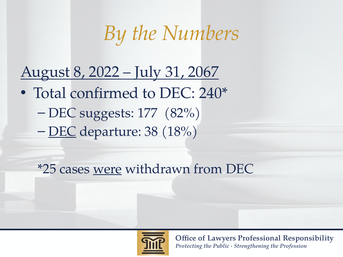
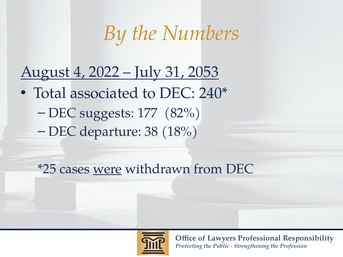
8: 8 -> 4 (79, 72)
2067: 2067 -> 2053 (203, 72)
confirmed: confirmed -> associated (104, 93)
DEC underline: present -> none (62, 132)
